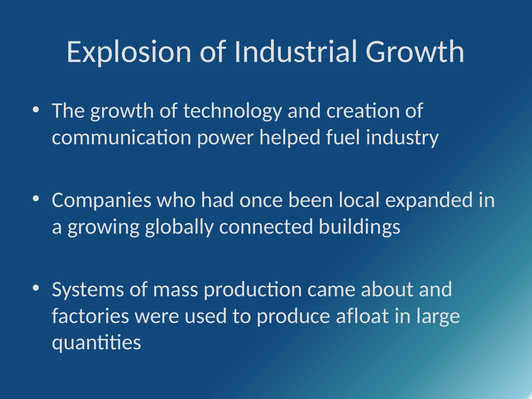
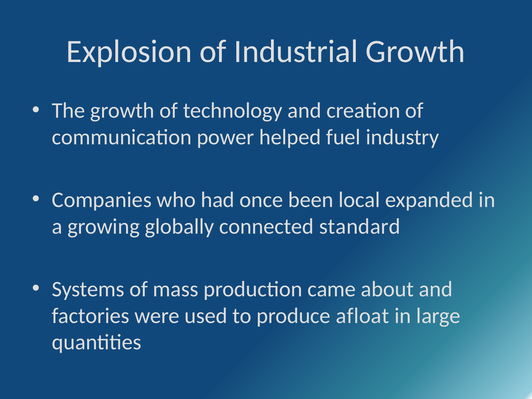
buildings: buildings -> standard (360, 226)
